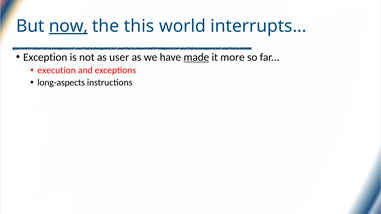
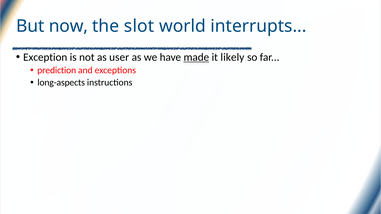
now underline: present -> none (68, 26)
this: this -> slot (139, 26)
more: more -> likely (232, 57)
execution: execution -> prediction (57, 70)
